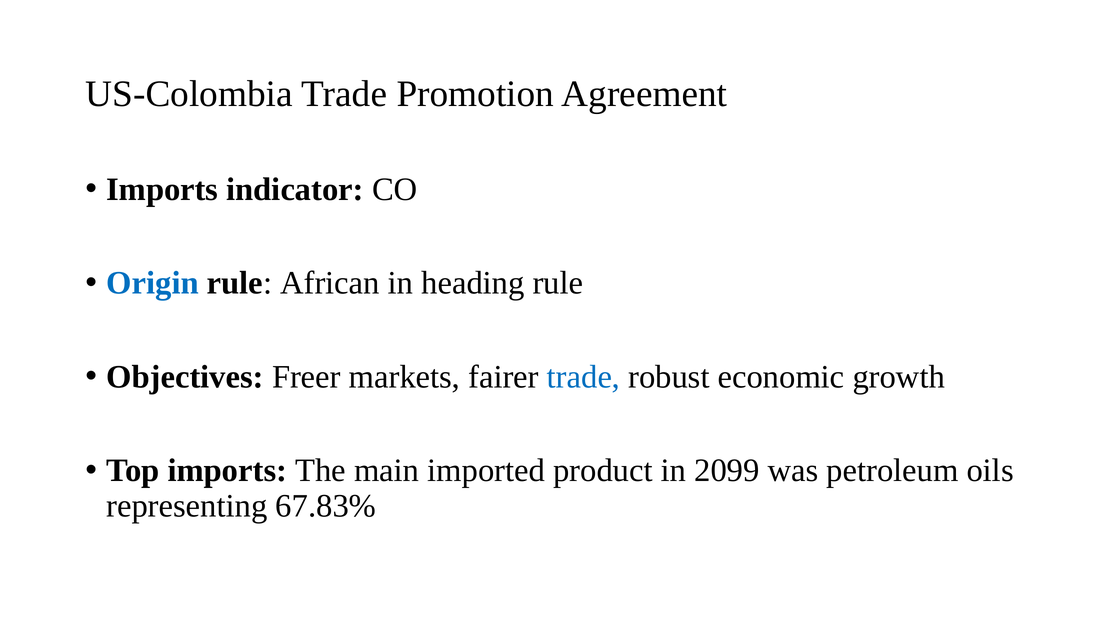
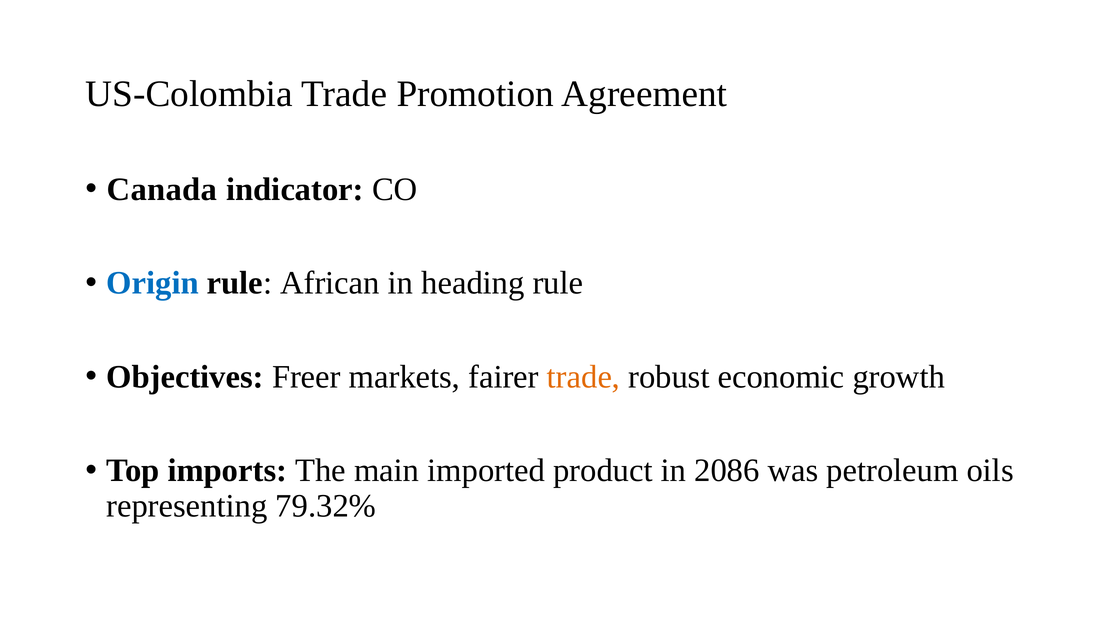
Imports: Imports -> Canada (162, 189)
trade colour: blue -> orange (584, 377)
2099: 2099 -> 2086 (727, 471)
67.83%: 67.83% -> 79.32% (326, 506)
